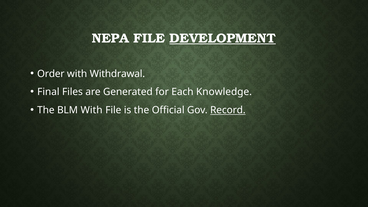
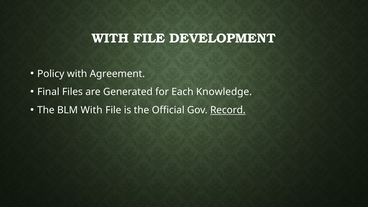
NEPA: NEPA -> WITH (110, 38)
DEVELOPMENT underline: present -> none (223, 38)
Order: Order -> Policy (51, 74)
Withdrawal: Withdrawal -> Agreement (117, 74)
